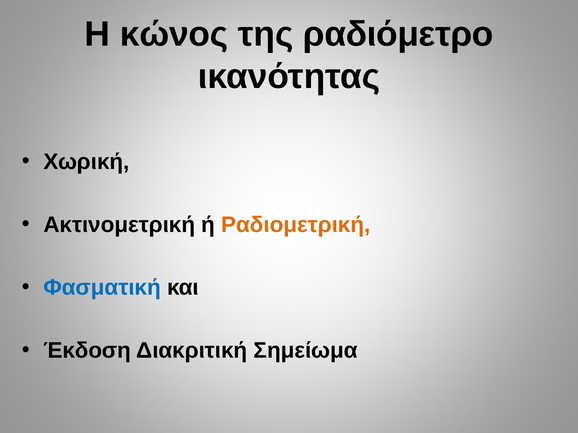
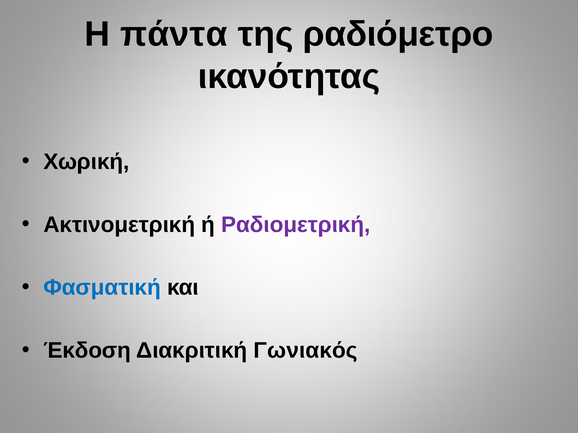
κώνος: κώνος -> πάντα (174, 34)
Ραδιομετρική colour: orange -> purple (296, 225)
Σημείωμα: Σημείωμα -> Γωνιακός (306, 351)
